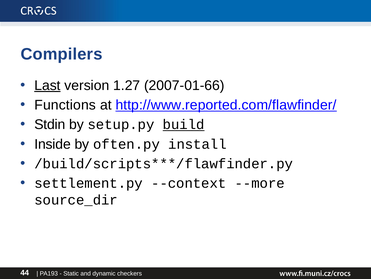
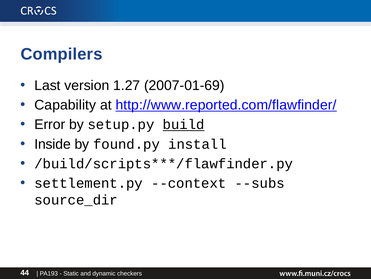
Last underline: present -> none (47, 85)
2007-01-66: 2007-01-66 -> 2007-01-69 (184, 85)
Functions: Functions -> Capability (65, 105)
Stdin: Stdin -> Error (50, 124)
often.py: often.py -> found.py (126, 144)
--more: --more -> --subs (260, 183)
